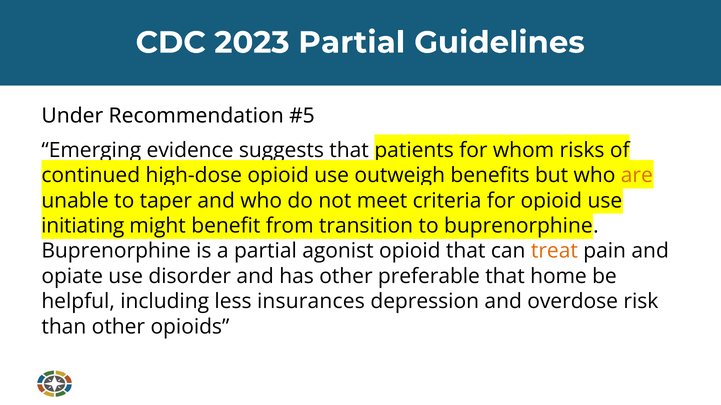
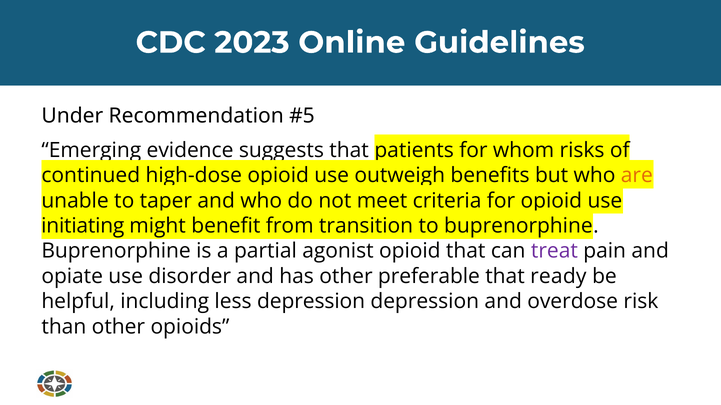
2023 Partial: Partial -> Online (352, 43)
treat colour: orange -> purple (554, 251)
home: home -> ready (558, 277)
less insurances: insurances -> depression (311, 302)
